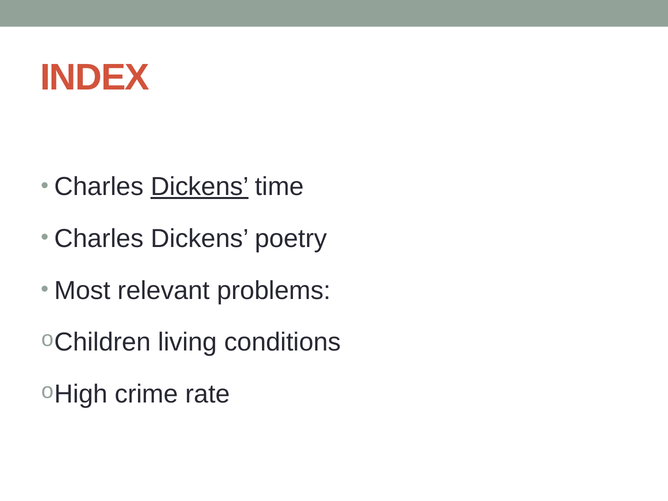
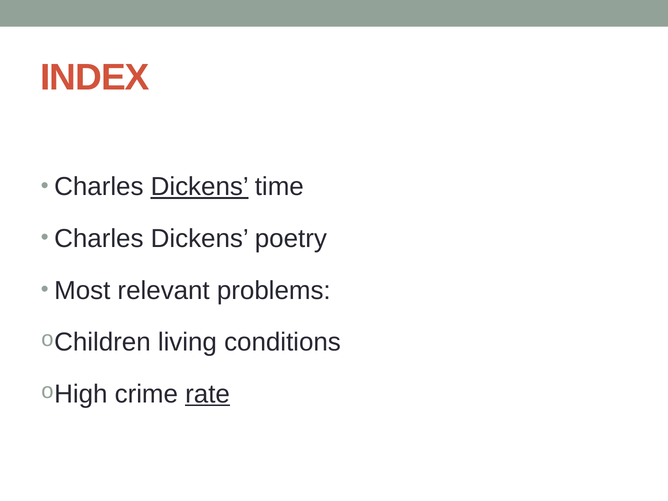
rate underline: none -> present (208, 394)
